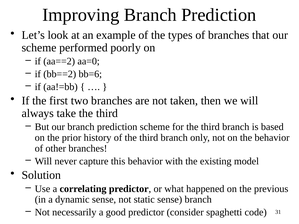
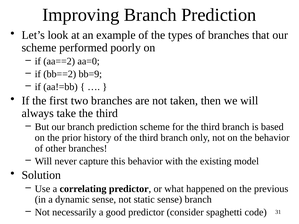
bb=6: bb=6 -> bb=9 (90, 74)
